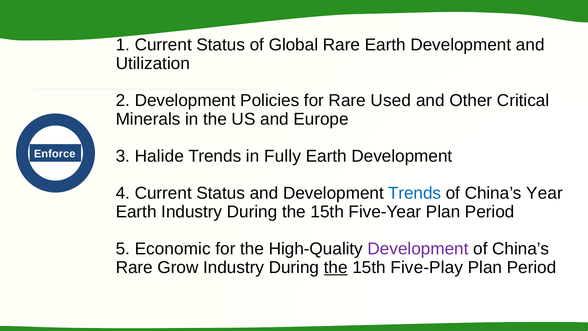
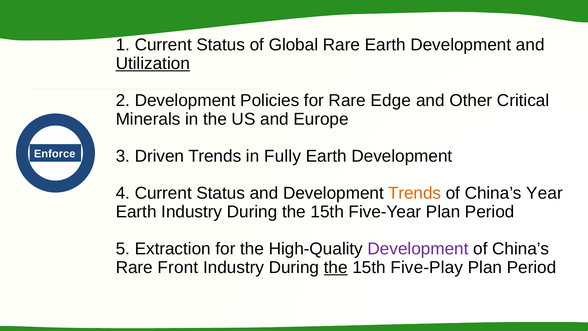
Utilization underline: none -> present (153, 63)
Used: Used -> Edge (391, 101)
Halide: Halide -> Driven (159, 156)
Trends colour: blue -> orange (415, 193)
Economic: Economic -> Extraction (173, 249)
Grow: Grow -> Front (178, 267)
